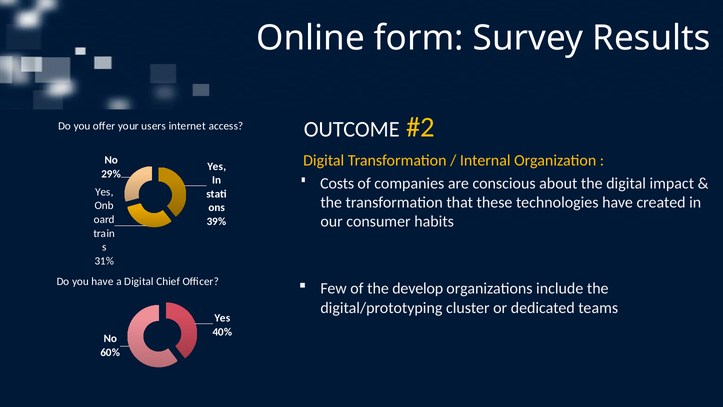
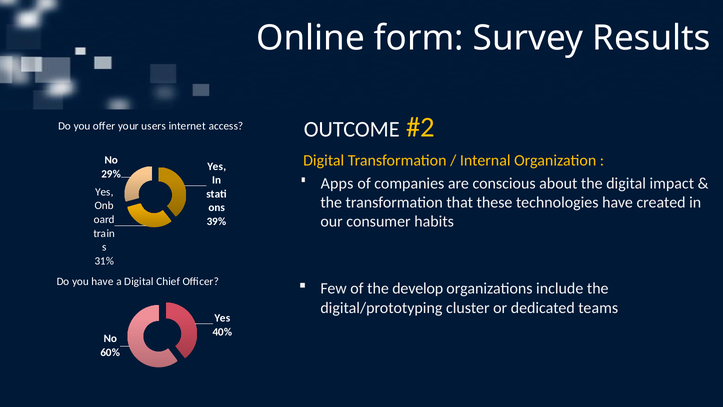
Costs: Costs -> Apps (337, 183)
